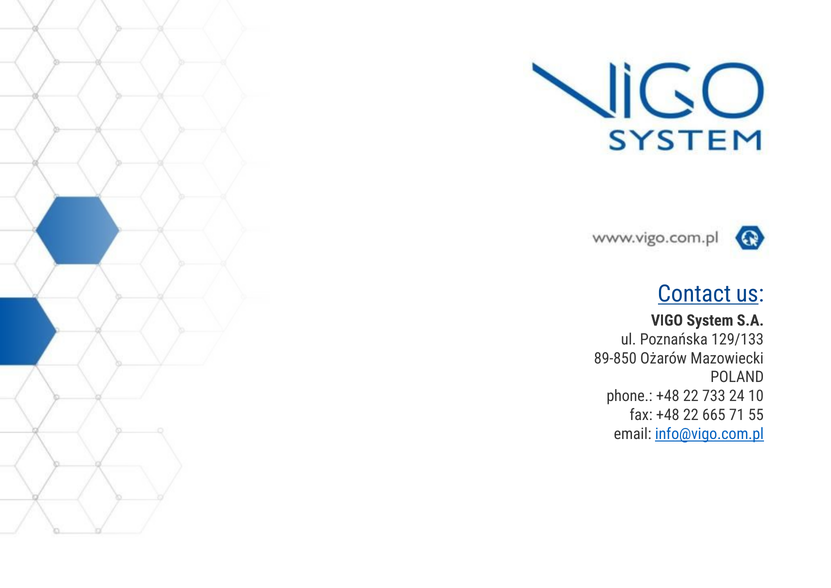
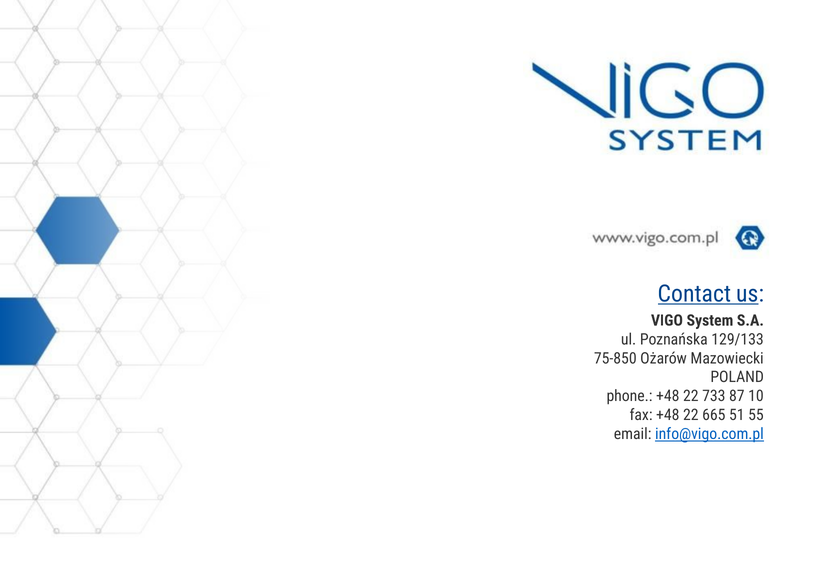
89-850: 89-850 -> 75-850 (615, 358)
24: 24 -> 87 (737, 396)
71: 71 -> 51 (737, 415)
